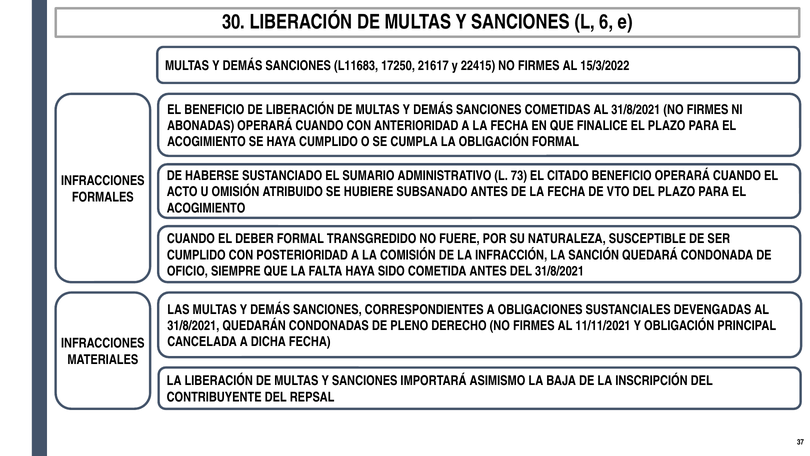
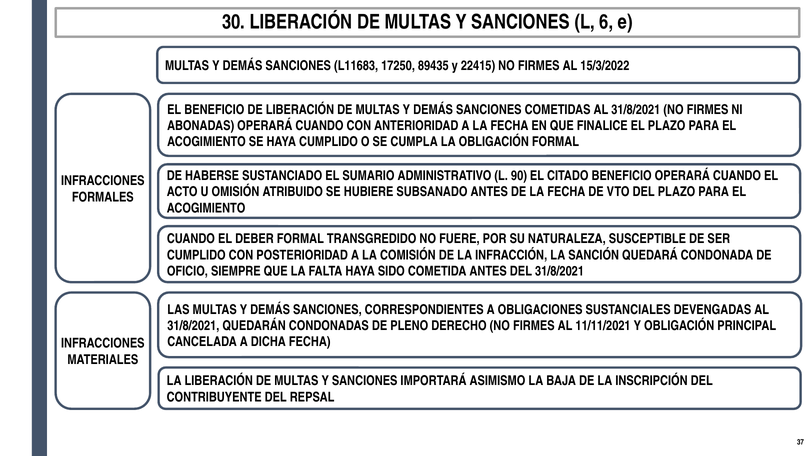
21617: 21617 -> 89435 (433, 66)
73: 73 -> 90 (519, 176)
